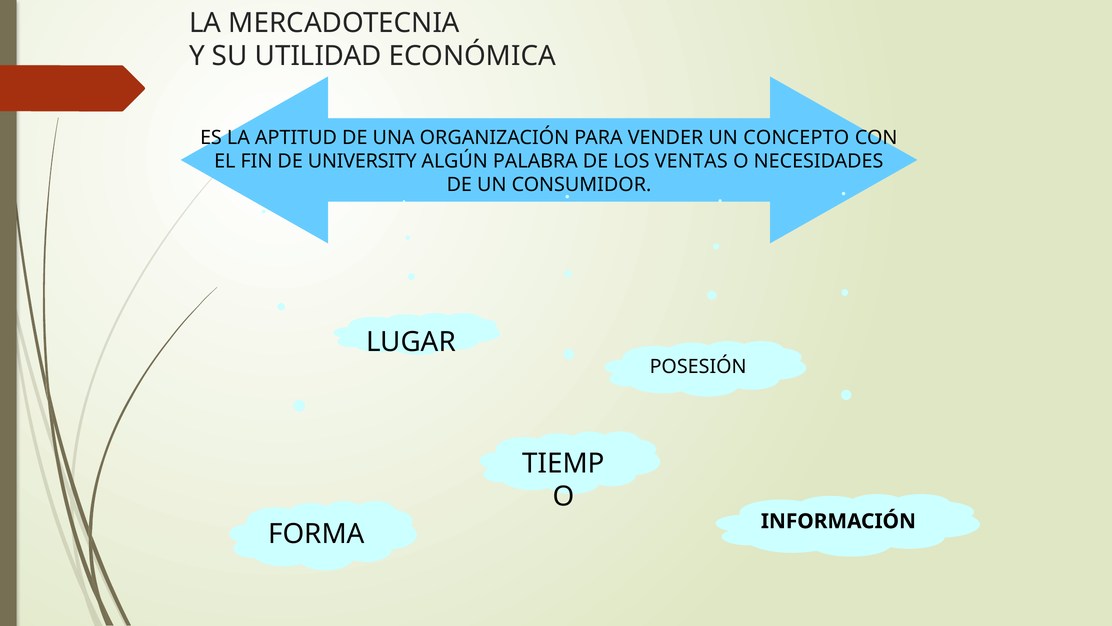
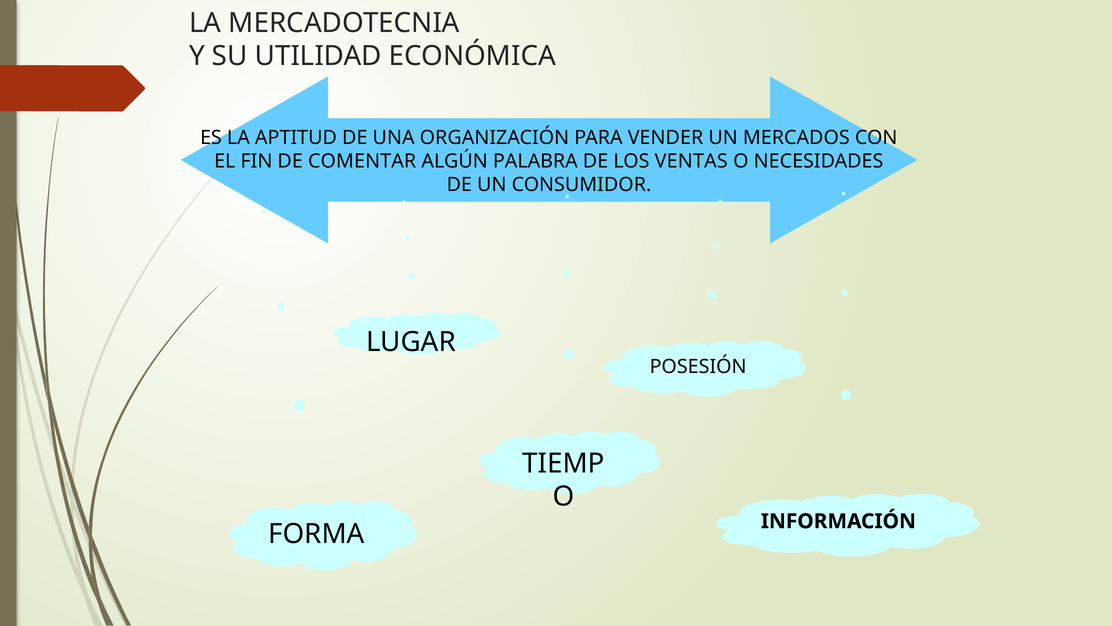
CONCEPTO: CONCEPTO -> MERCADOS (796, 138)
UNIVERSITY: UNIVERSITY -> COMENTAR (362, 161)
